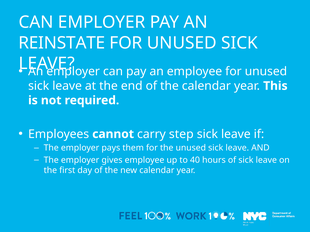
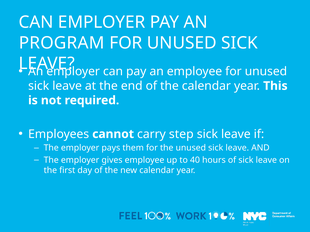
REINSTATE: REINSTATE -> PROGRAM (62, 43)
